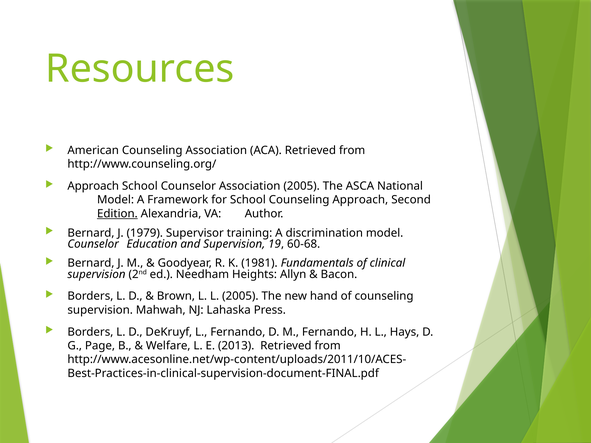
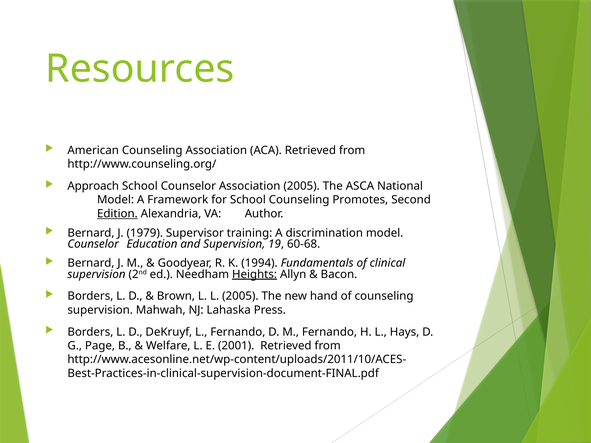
Counseling Approach: Approach -> Promotes (360, 200)
1981: 1981 -> 1994 (259, 263)
Heights underline: none -> present (255, 274)
2013: 2013 -> 2001 (236, 346)
